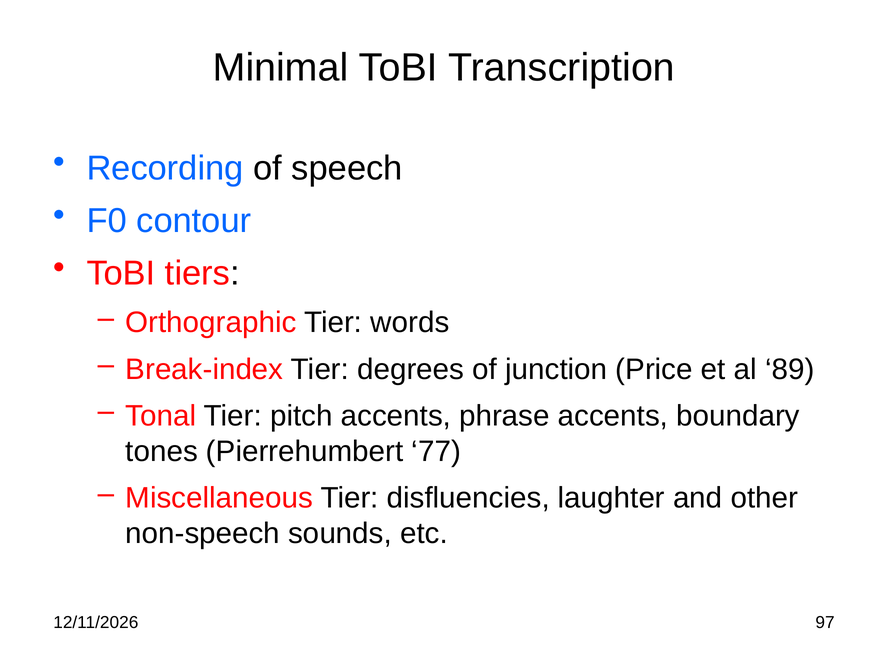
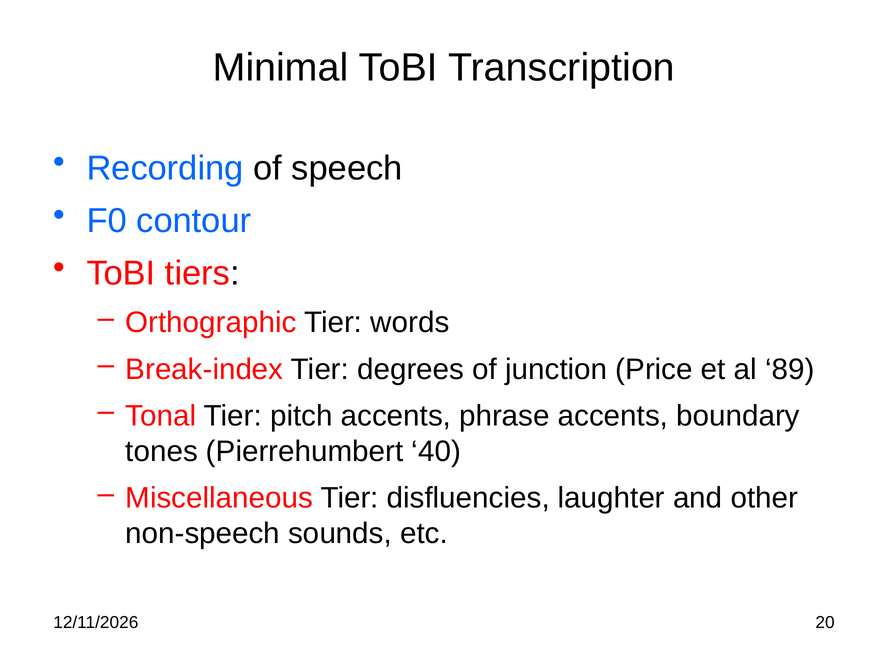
77: 77 -> 40 (436, 451)
97: 97 -> 20 (825, 623)
